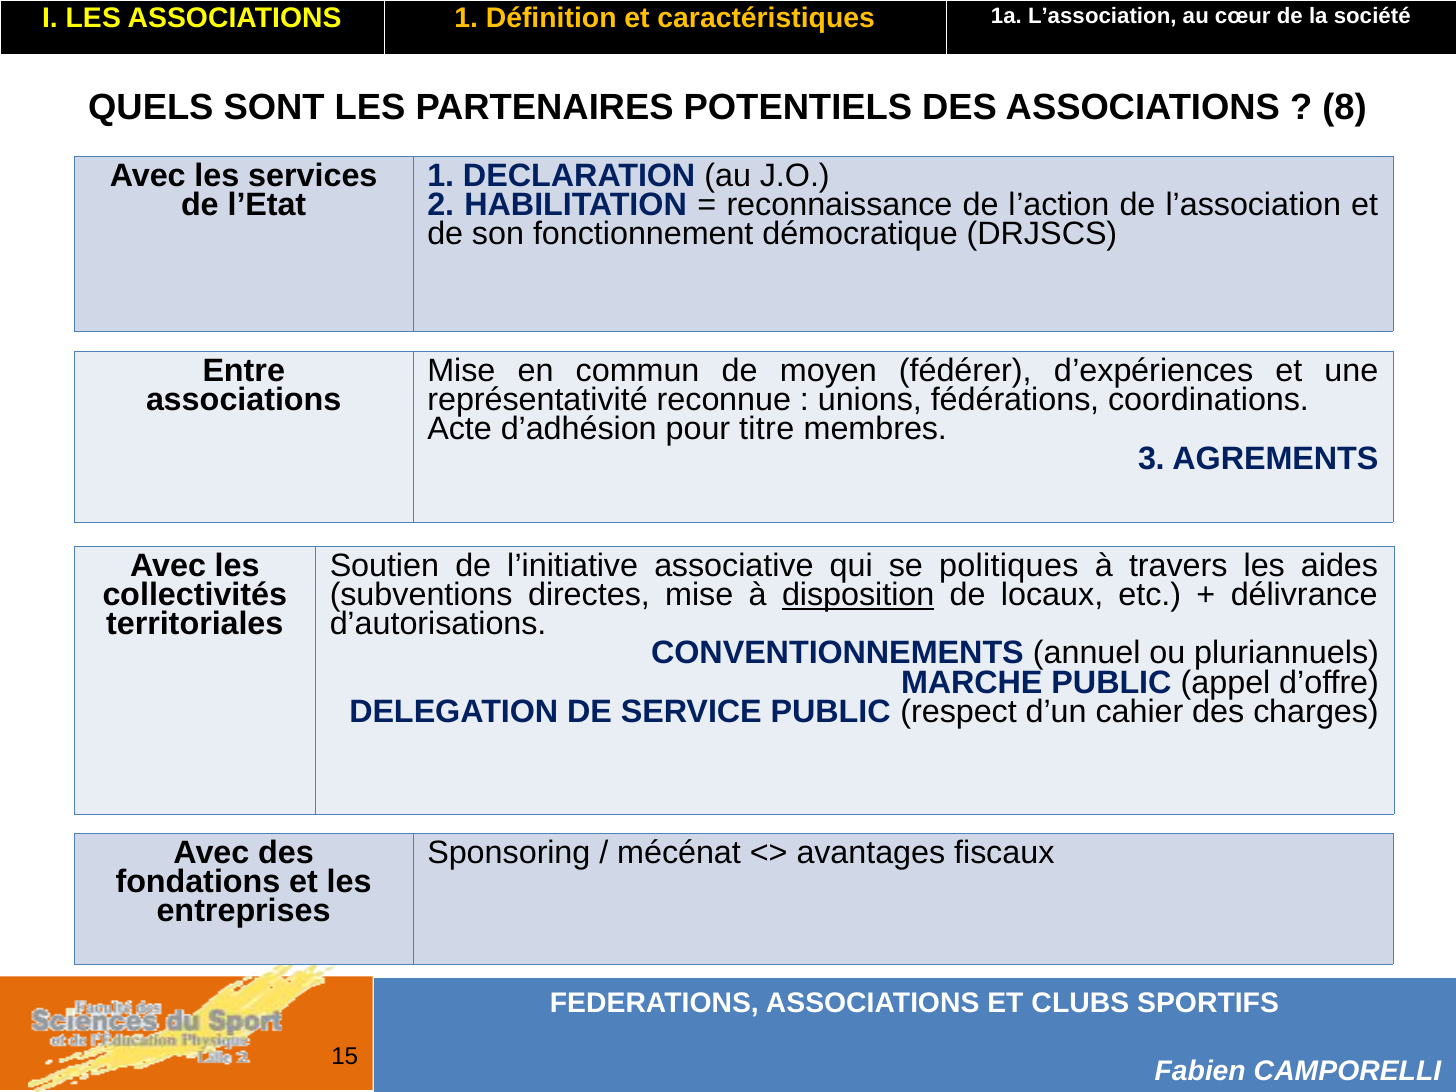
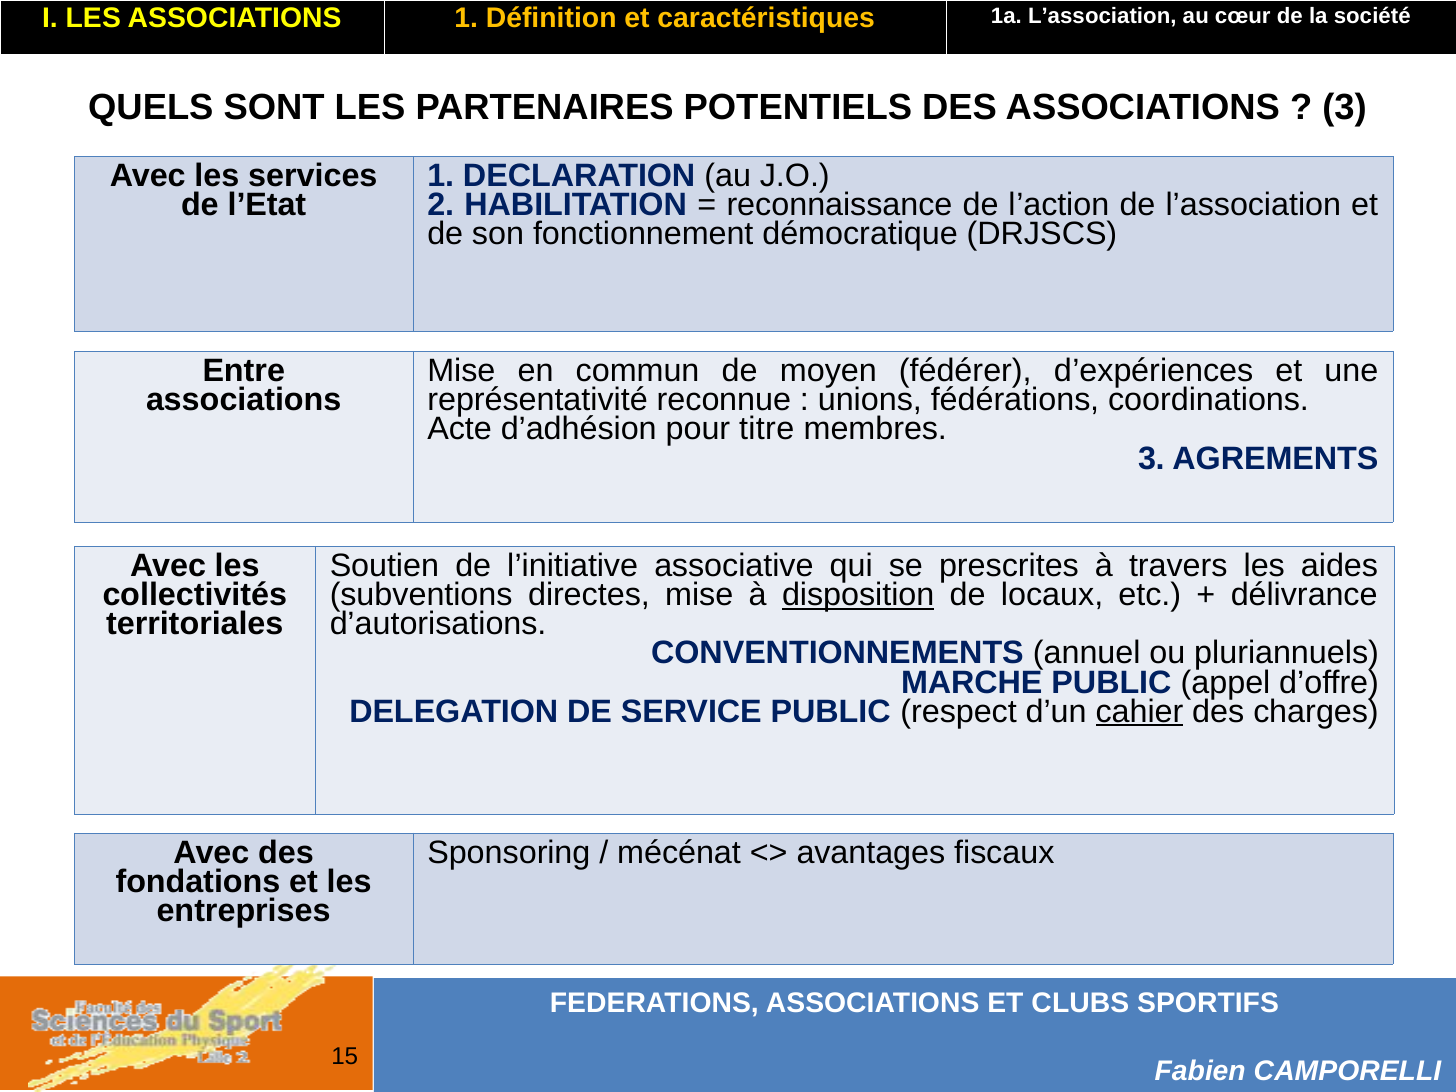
8: 8 -> 3 (1345, 108)
politiques: politiques -> prescrites (1009, 566)
cahier underline: none -> present (1139, 711)
